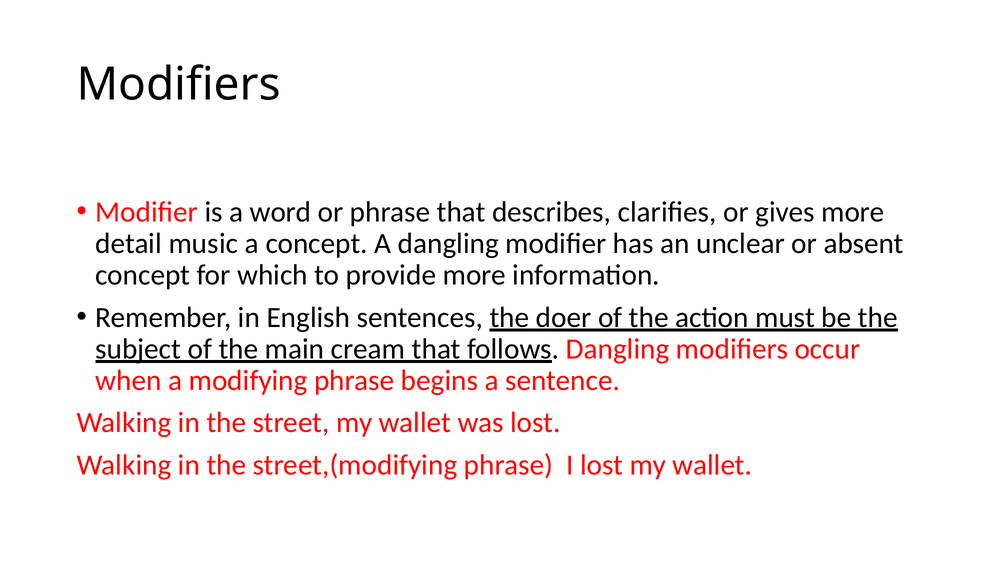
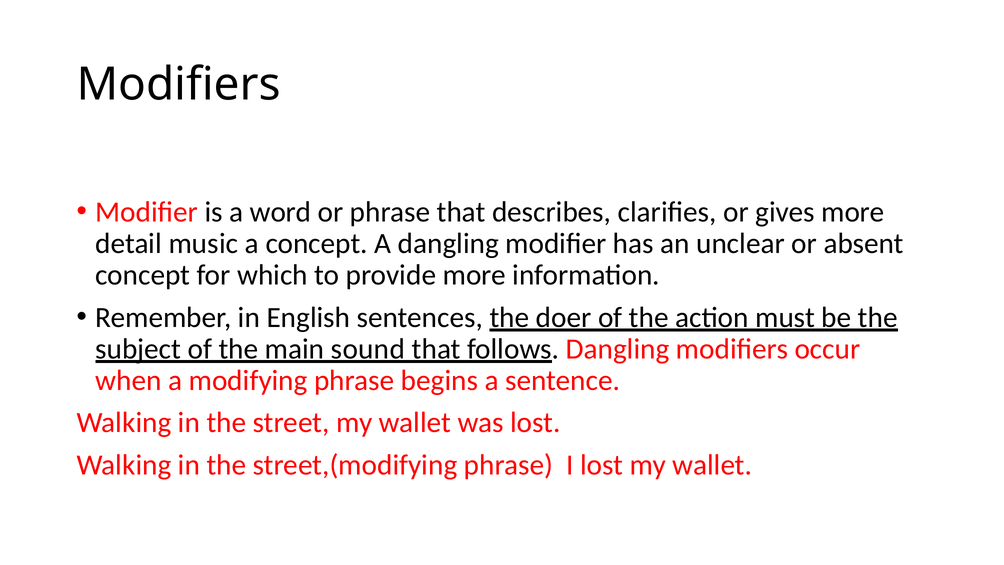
cream: cream -> sound (368, 349)
